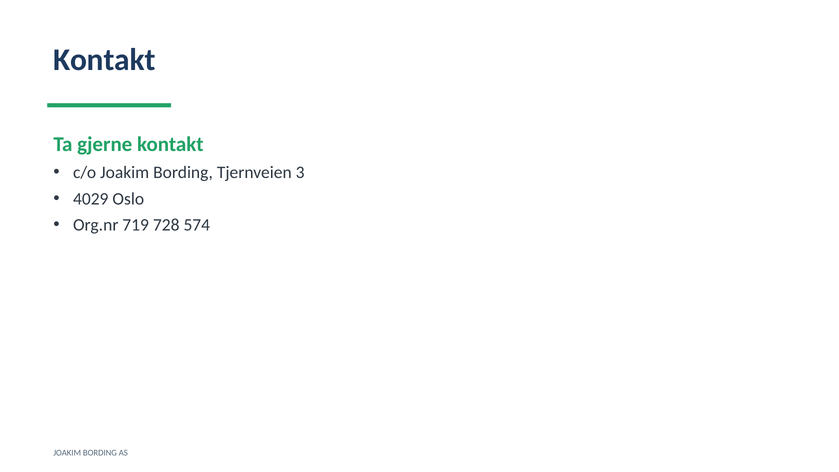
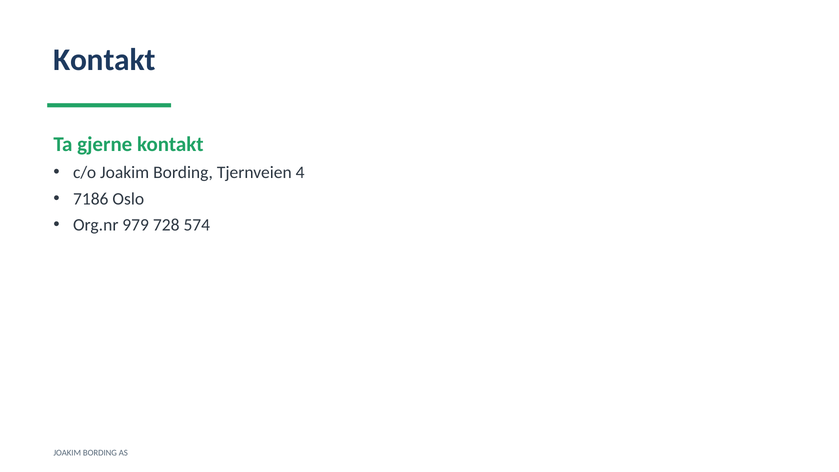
3: 3 -> 4 (300, 173)
4029: 4029 -> 7186 (91, 199)
719: 719 -> 979 (136, 225)
